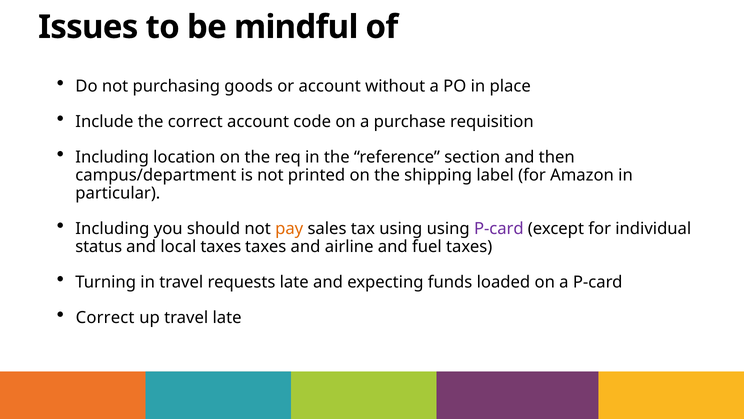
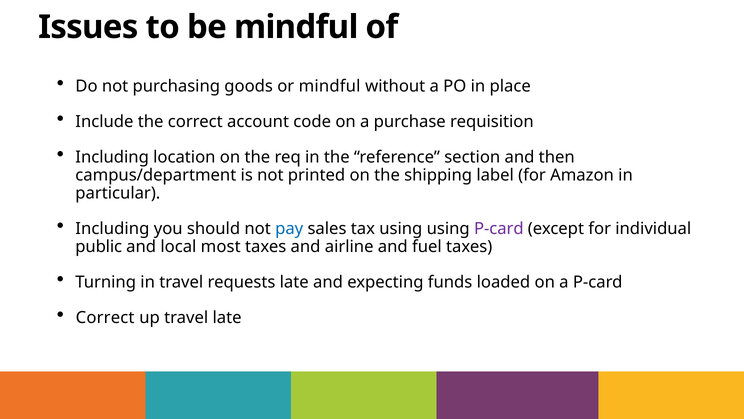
or account: account -> mindful (330, 86)
pay colour: orange -> blue (289, 228)
status: status -> public (99, 246)
local taxes: taxes -> most (221, 246)
